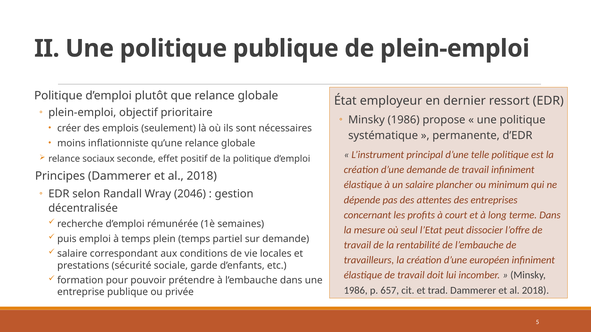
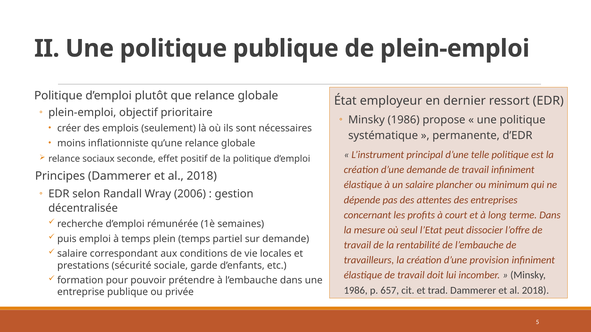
2046: 2046 -> 2006 (190, 194)
européen: européen -> provision (489, 260)
